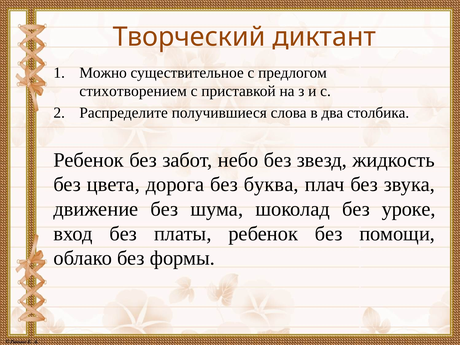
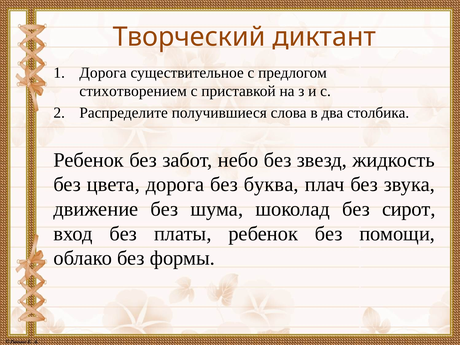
Можно: Можно -> Дорога (103, 73)
уроке: уроке -> сирот (409, 209)
